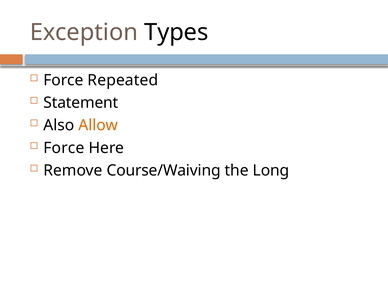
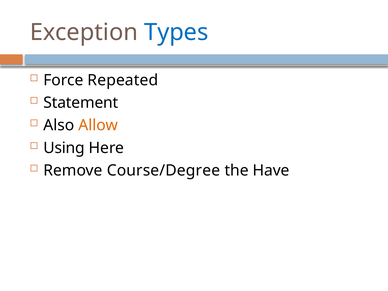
Types colour: black -> blue (176, 32)
Force: Force -> Using (64, 148)
Course/Waiving: Course/Waiving -> Course/Degree (163, 170)
Long: Long -> Have (271, 170)
